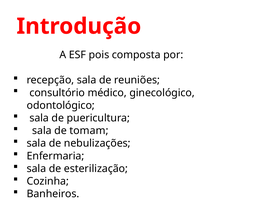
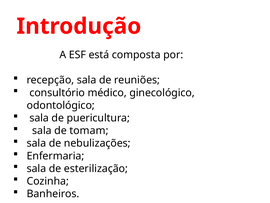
pois: pois -> está (99, 55)
